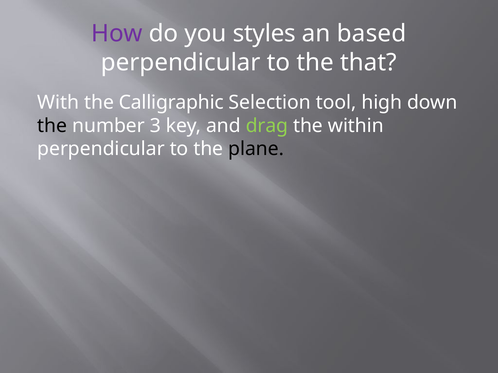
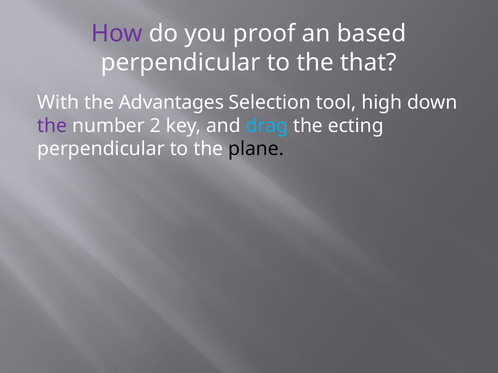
styles: styles -> proof (264, 34)
Calligraphic: Calligraphic -> Advantages (171, 103)
the colour: black -> purple (52, 126)
3: 3 -> 2 (155, 126)
drag colour: light green -> light blue (267, 126)
within: within -> ecting (356, 126)
